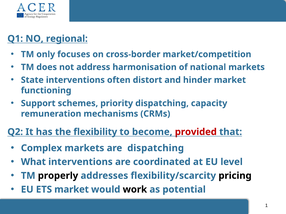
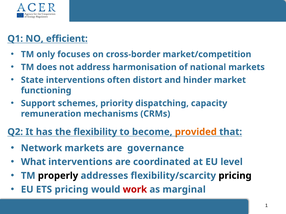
regional: regional -> efficient (67, 39)
provided colour: red -> orange (196, 132)
Complex: Complex -> Network (41, 148)
are dispatching: dispatching -> governance (156, 148)
ETS market: market -> pricing (71, 190)
work colour: black -> red (135, 190)
potential: potential -> marginal (184, 190)
